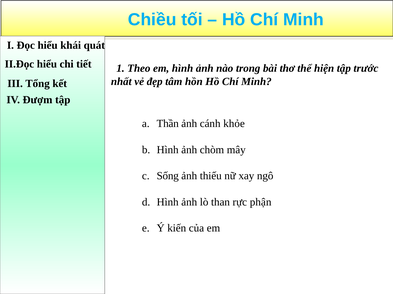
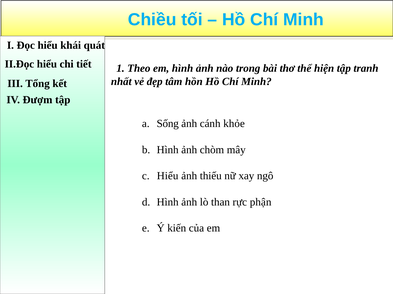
trước: trước -> tranh (366, 69)
Thần: Thần -> Sống (168, 124)
Sống: Sống -> Hiểu (168, 176)
